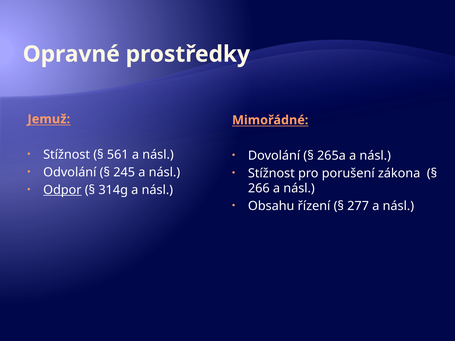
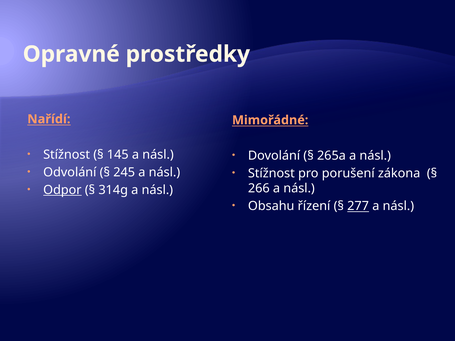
Jemuž: Jemuž -> Nařídí (49, 119)
561: 561 -> 145 (118, 155)
277 underline: none -> present (358, 206)
